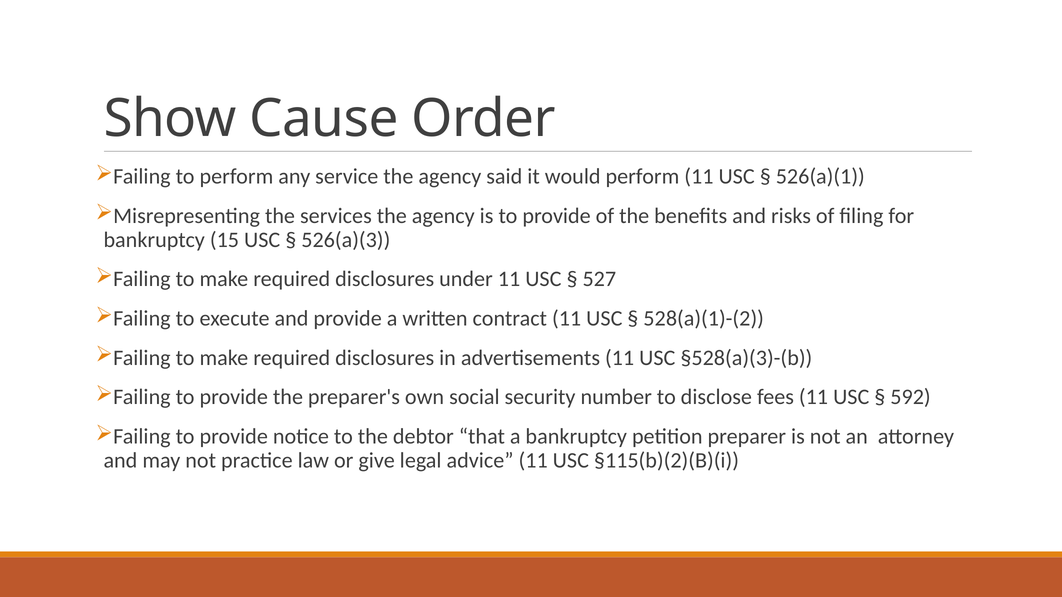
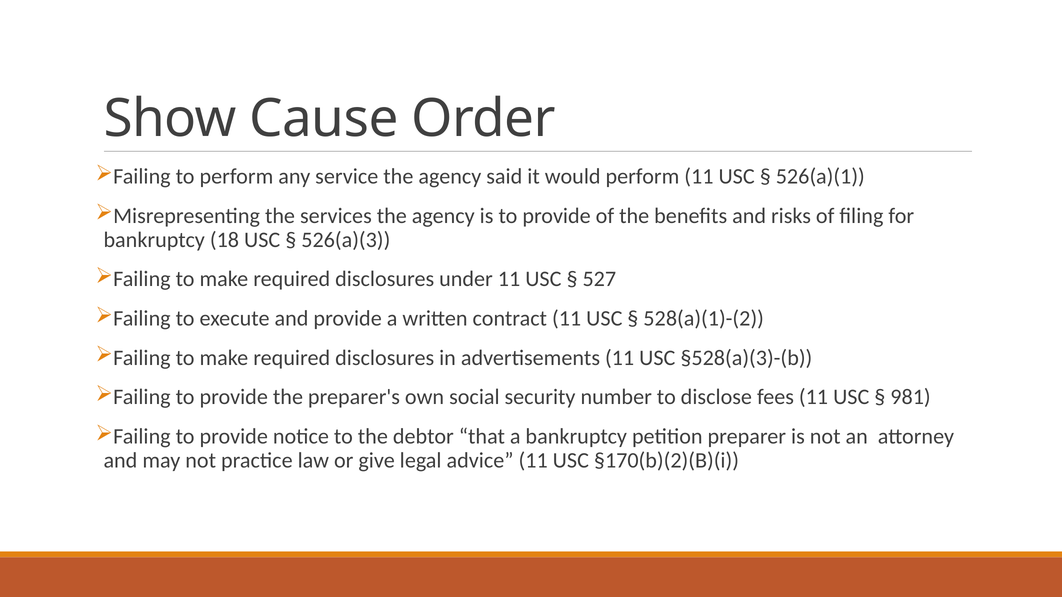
15: 15 -> 18 (224, 240)
592: 592 -> 981 (911, 397)
§115(b)(2)(B)(i: §115(b)(2)(B)(i -> §170(b)(2)(B)(i (666, 461)
